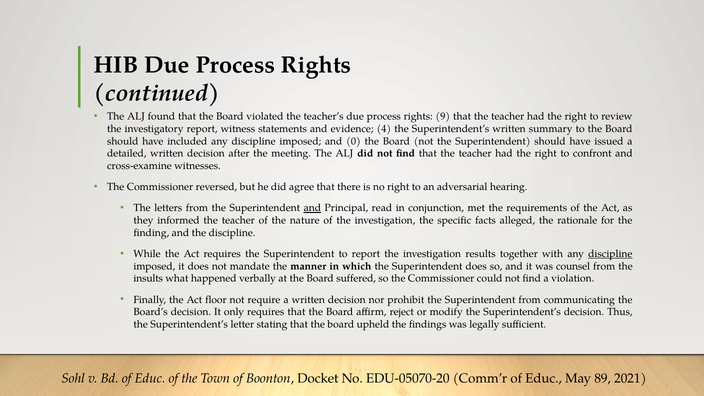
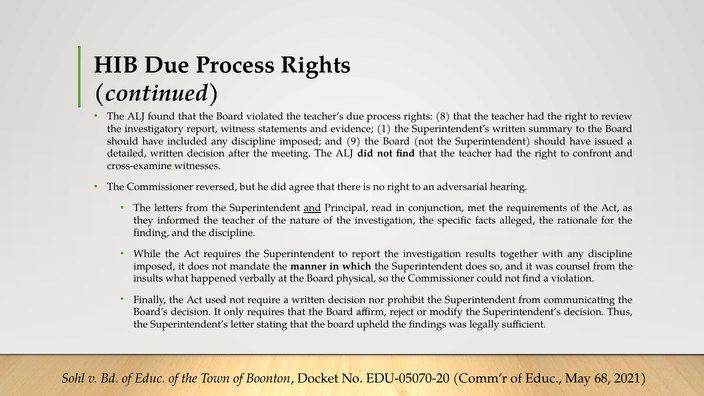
9: 9 -> 8 (443, 117)
4: 4 -> 1 (384, 129)
0: 0 -> 9 (353, 141)
discipline underline: present -> none (610, 254)
suffered: suffered -> physical (356, 279)
floor: floor -> used (216, 300)
89: 89 -> 68 (603, 378)
